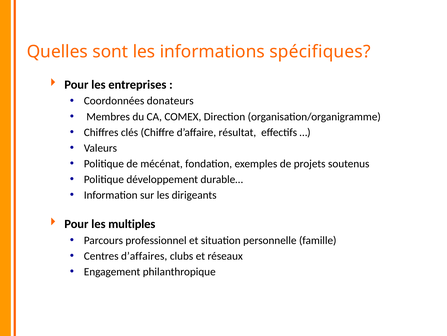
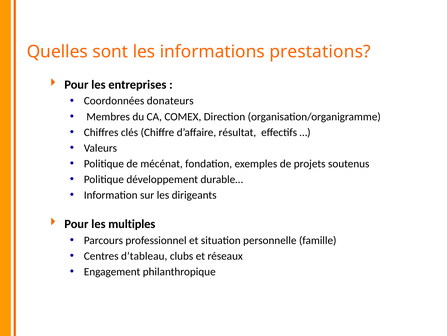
spécifiques: spécifiques -> prestations (320, 51)
d’affaires: d’affaires -> d’tableau (144, 255)
